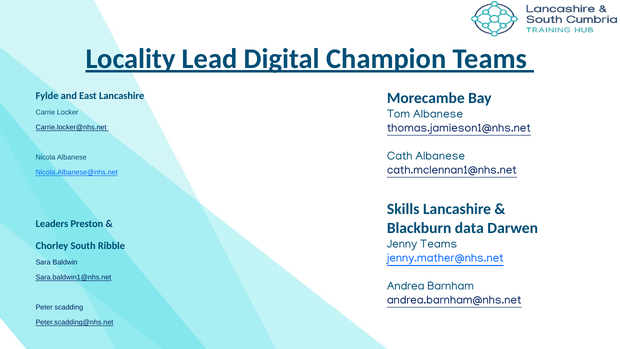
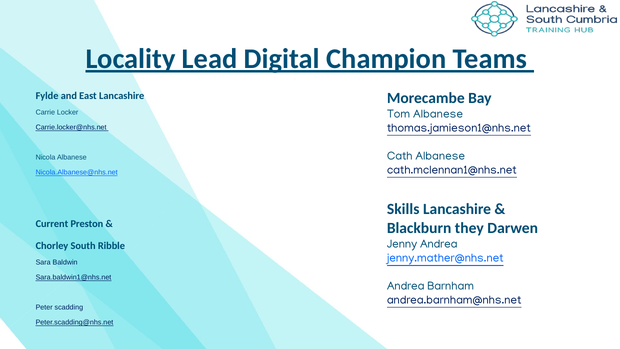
Leaders: Leaders -> Current (52, 224)
data: data -> they (469, 228)
Jenny Teams: Teams -> Andrea (439, 244)
